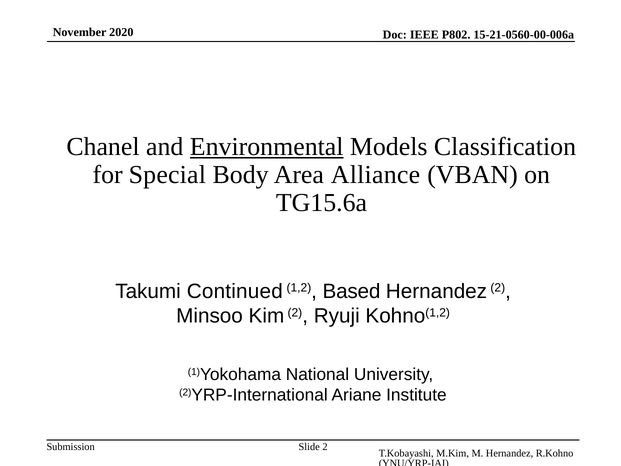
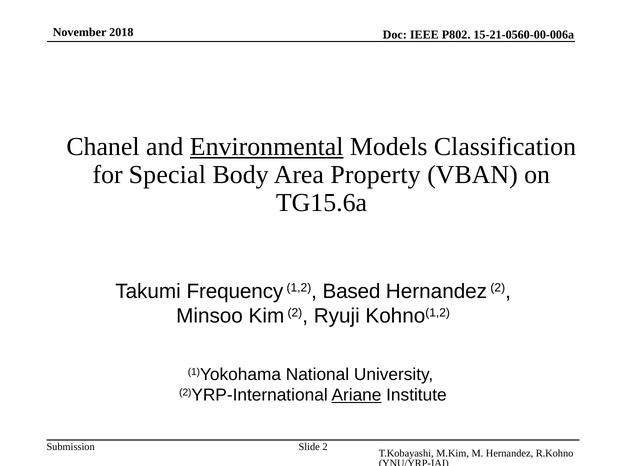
2020: 2020 -> 2018 (121, 32)
Alliance: Alliance -> Property (376, 175)
Continued: Continued -> Frequency (235, 291)
Ariane underline: none -> present (356, 395)
